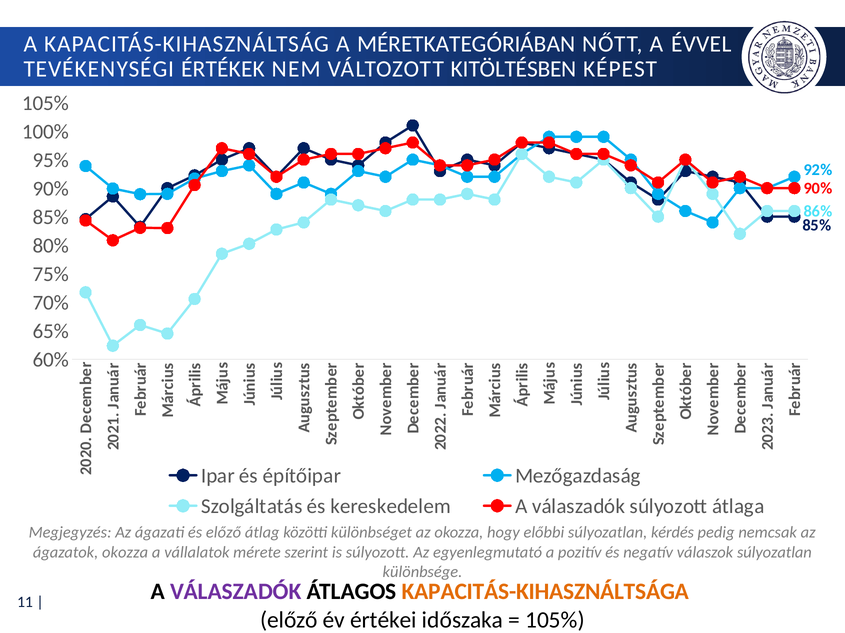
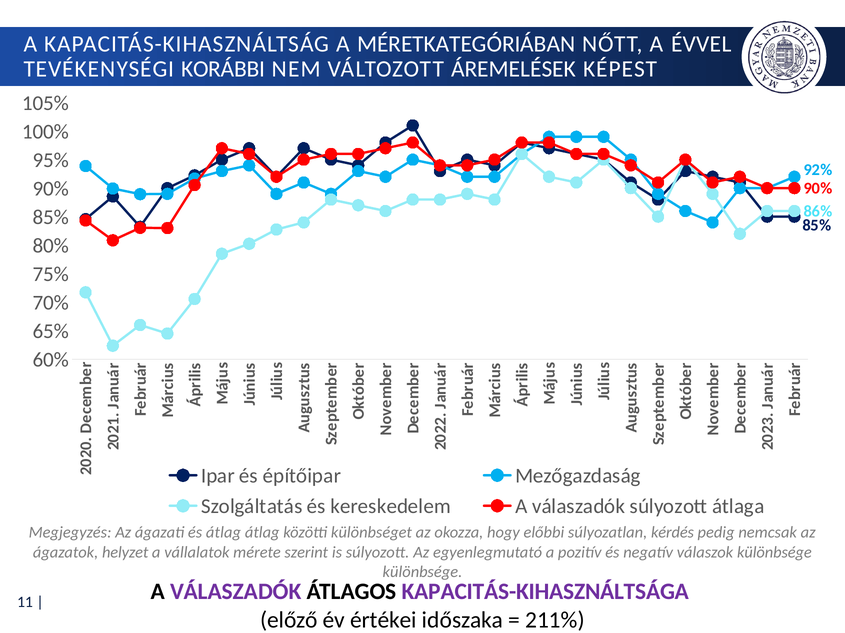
ÉRTÉKEK: ÉRTÉKEK -> KORÁBBI (223, 69)
KITÖLTÉSBEN: KITÖLTÉSBEN -> ÁREMELÉSEK (514, 69)
és előző: előző -> átlag (224, 533)
ágazatok okozza: okozza -> helyzet (125, 553)
válaszok súlyozatlan: súlyozatlan -> különbsége (774, 553)
KAPACITÁS-KIHASZNÁLTSÁGA colour: orange -> purple (545, 592)
105%: 105% -> 211% (555, 621)
